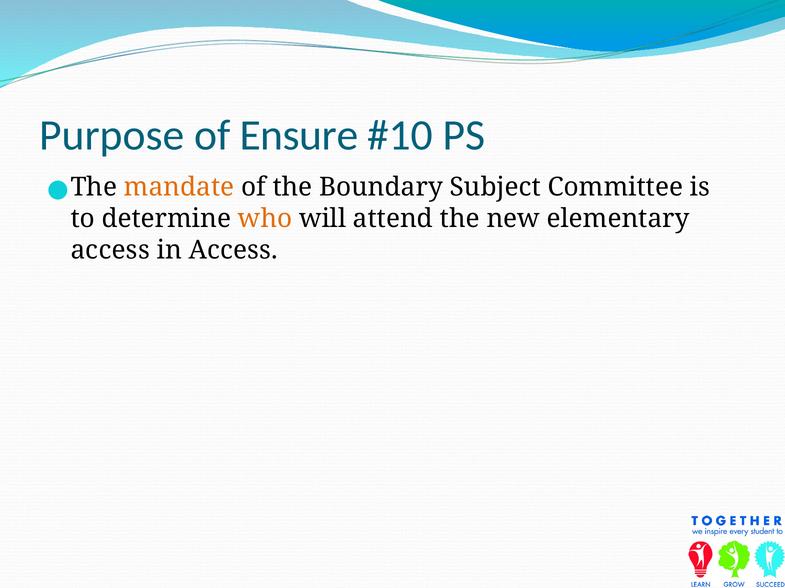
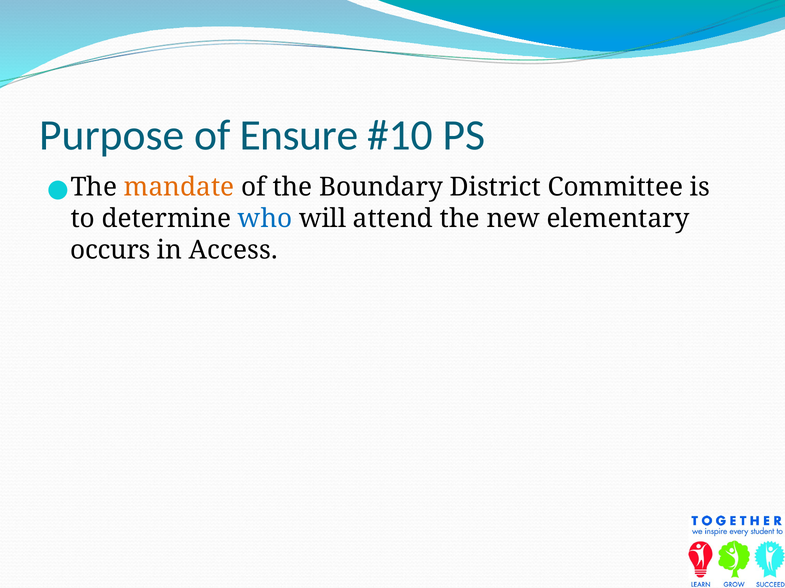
Subject: Subject -> District (495, 188)
who colour: orange -> blue (265, 219)
access: access -> occurs (110, 250)
